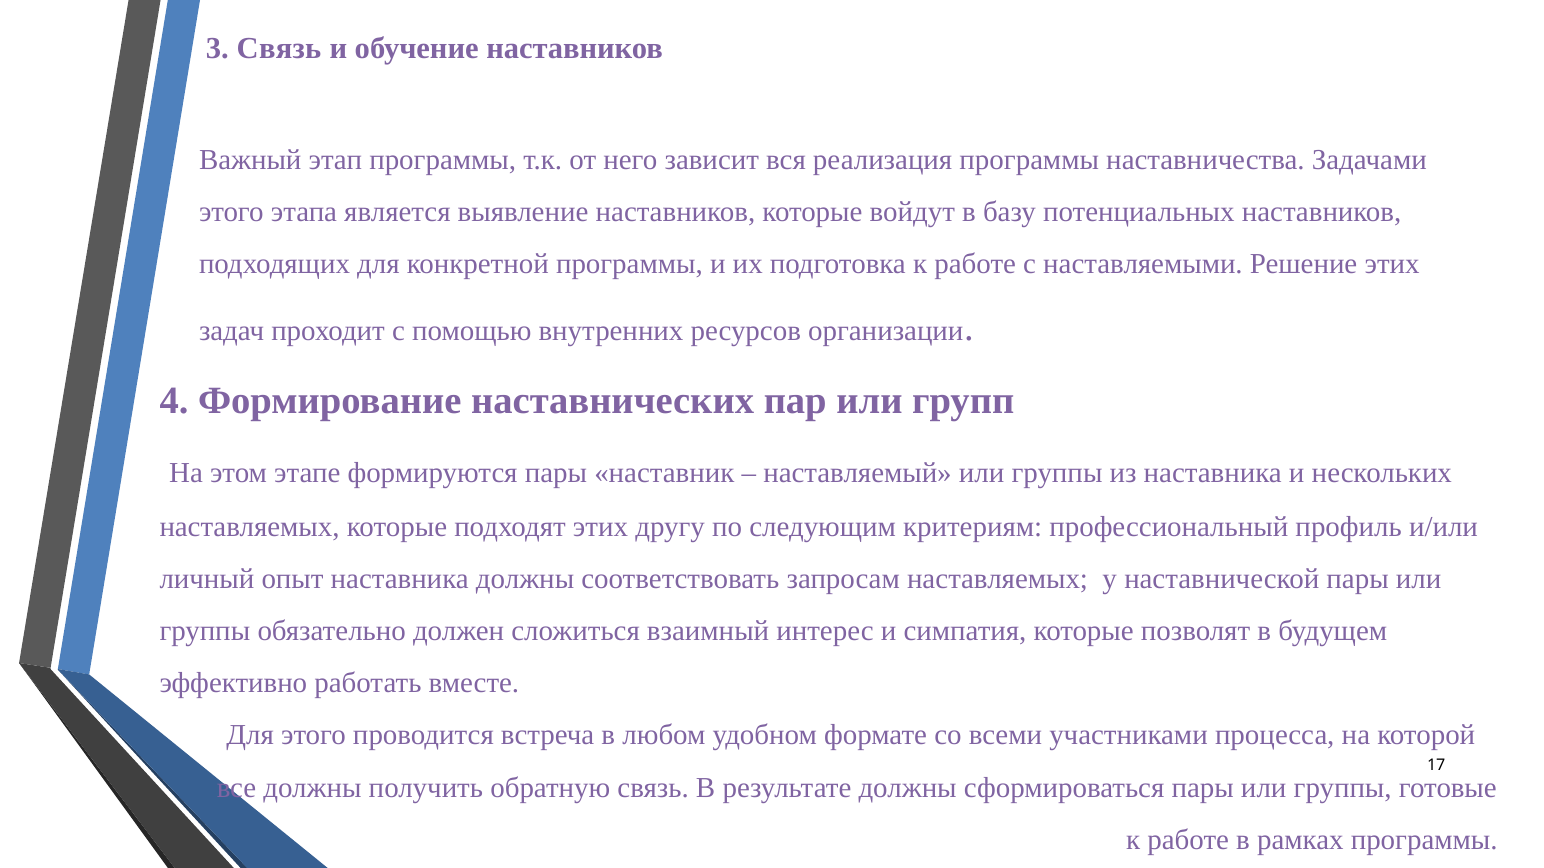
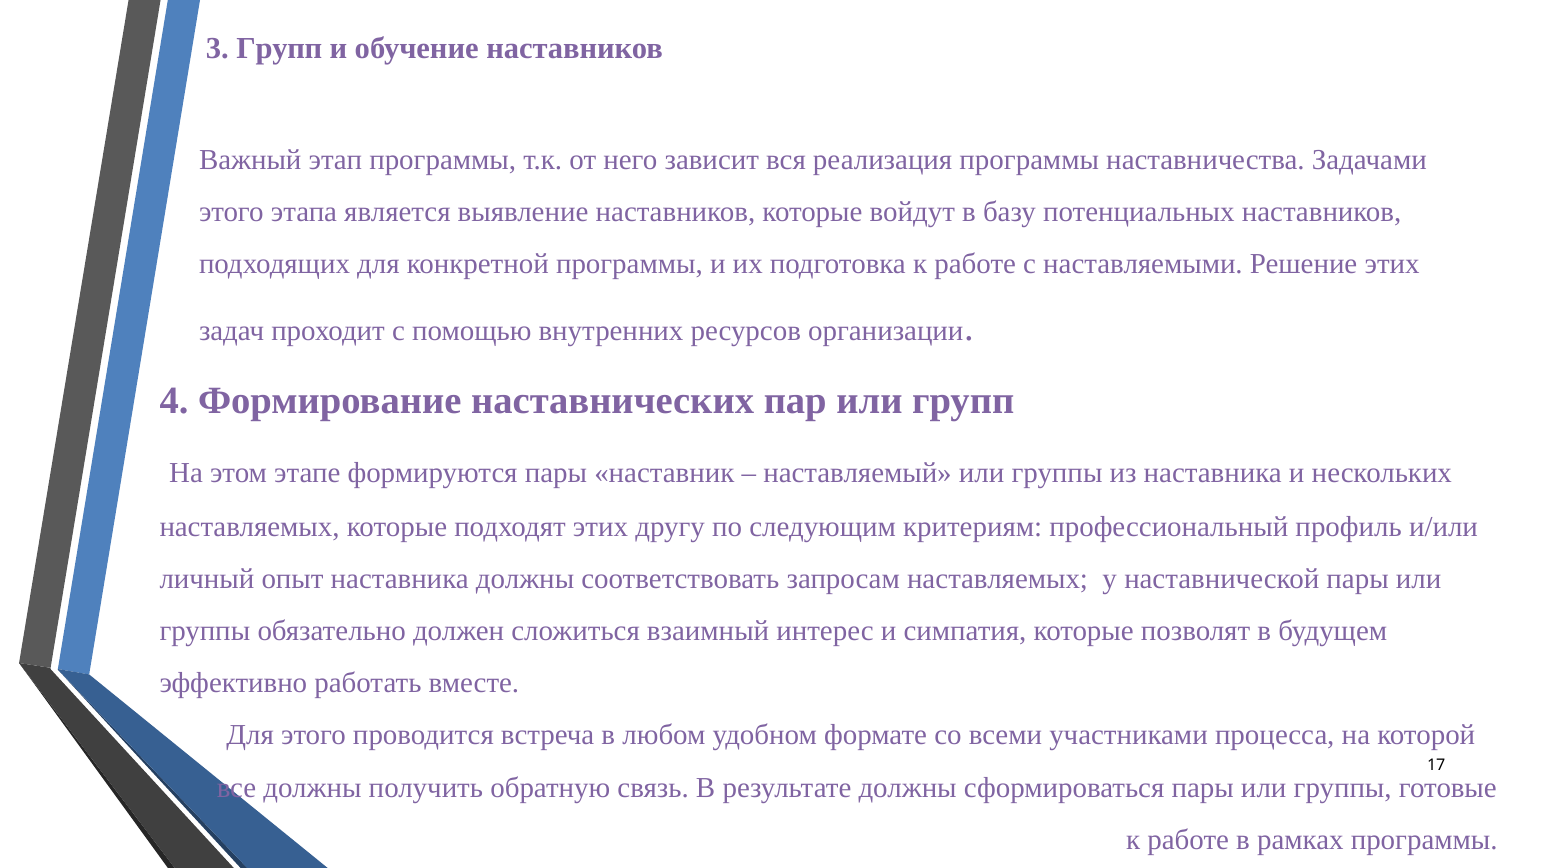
3 Связь: Связь -> Групп (279, 49)
